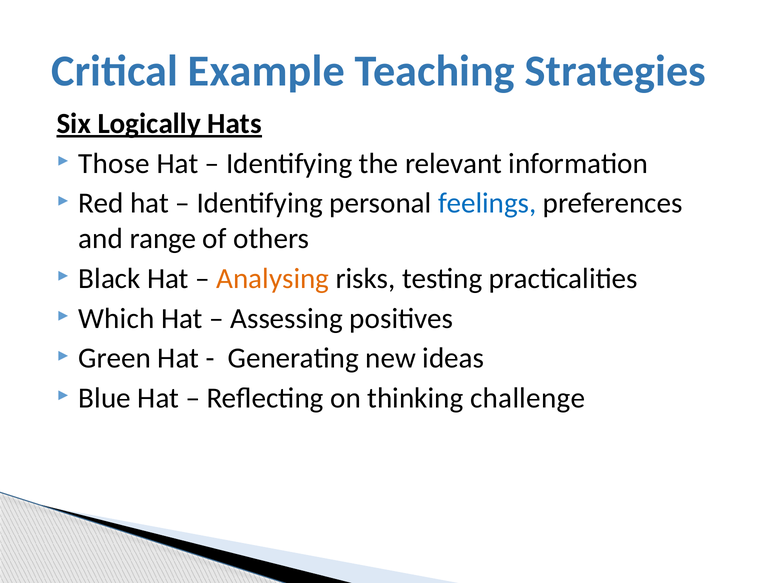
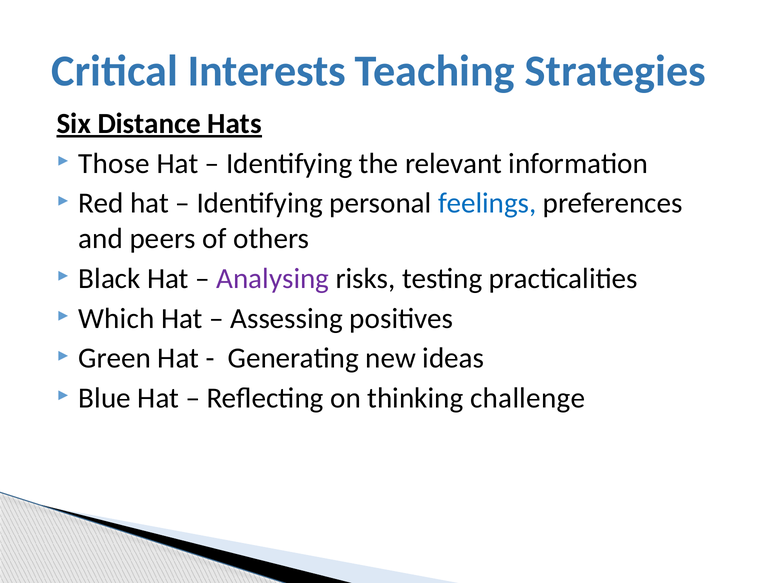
Example: Example -> Interests (267, 71)
Logically: Logically -> Distance (149, 124)
range: range -> peers (163, 239)
Analysing colour: orange -> purple (273, 278)
